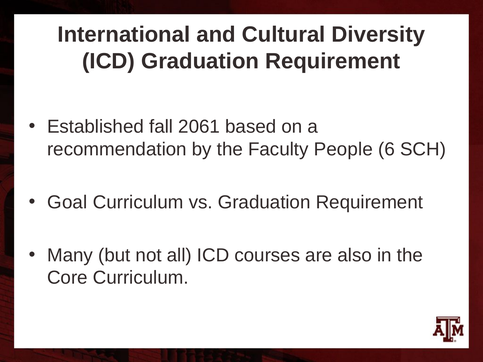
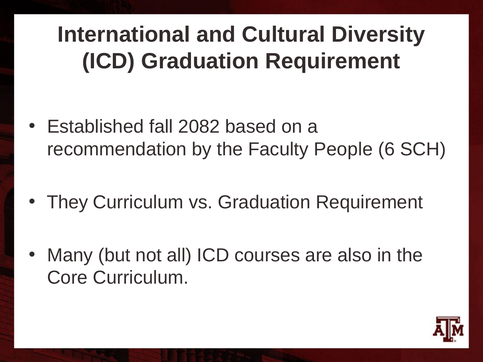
2061: 2061 -> 2082 (199, 127)
Goal: Goal -> They (68, 202)
